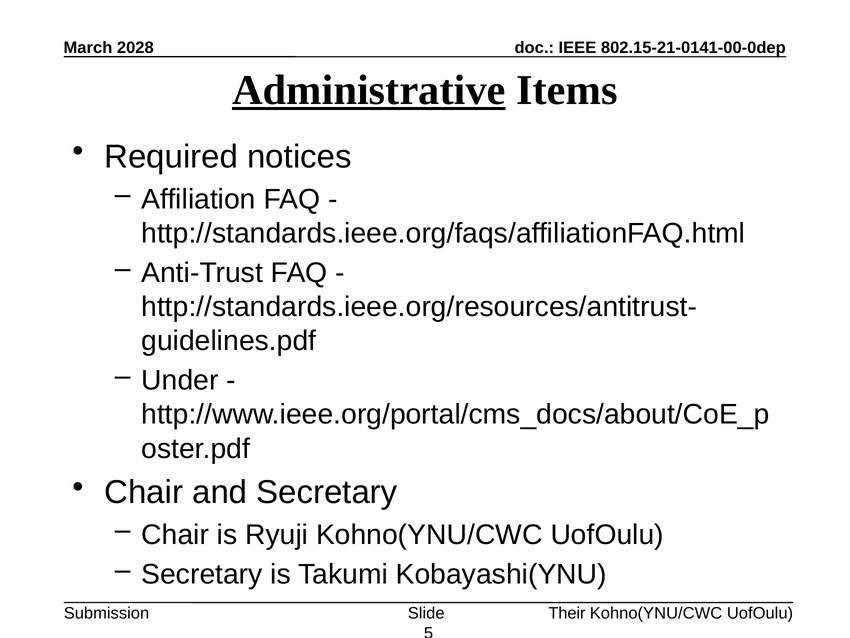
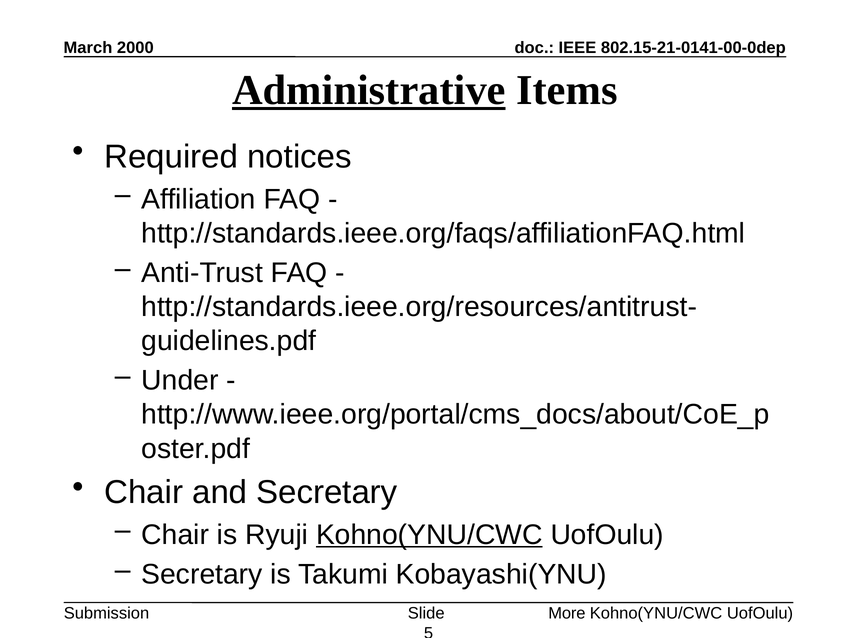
2028: 2028 -> 2000 (135, 48)
Kohno(YNU/CWC underline: none -> present (429, 534)
Their: Their -> More (567, 613)
